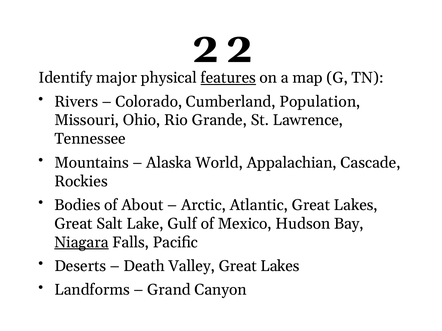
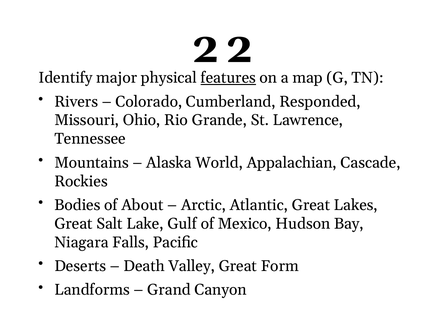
Population: Population -> Responded (320, 102)
Niagara underline: present -> none (81, 243)
Valley Great Lakes: Lakes -> Form (280, 266)
